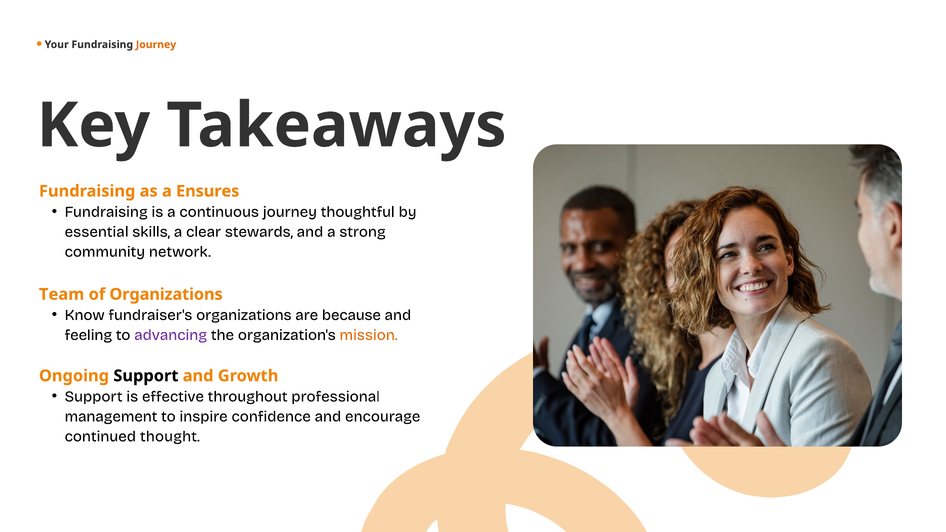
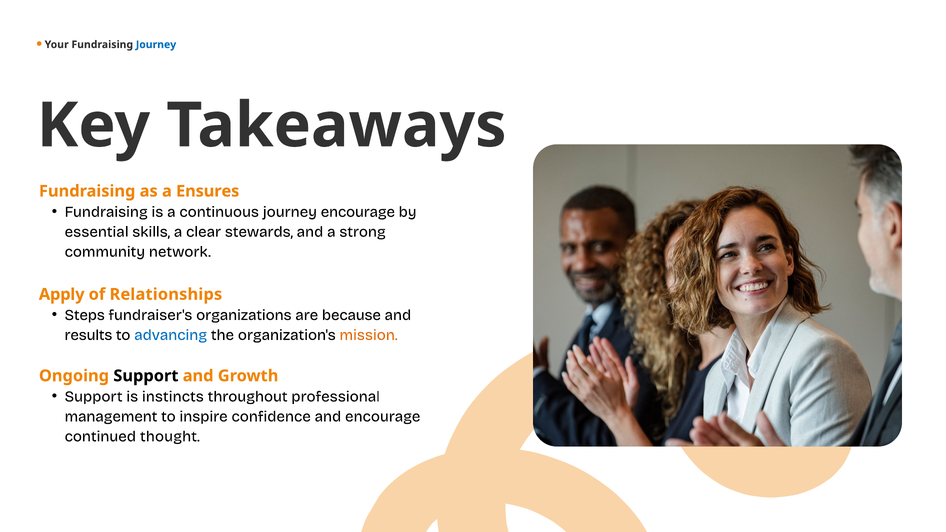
Journey colour: orange -> blue (156, 45)
journey thoughtful: thoughtful -> encourage (358, 212)
Team: Team -> Apply (62, 294)
of Organizations: Organizations -> Relationships (166, 294)
Know: Know -> Steps (85, 315)
feeling: feeling -> results (88, 335)
advancing colour: purple -> blue (171, 335)
effective: effective -> instincts (173, 397)
